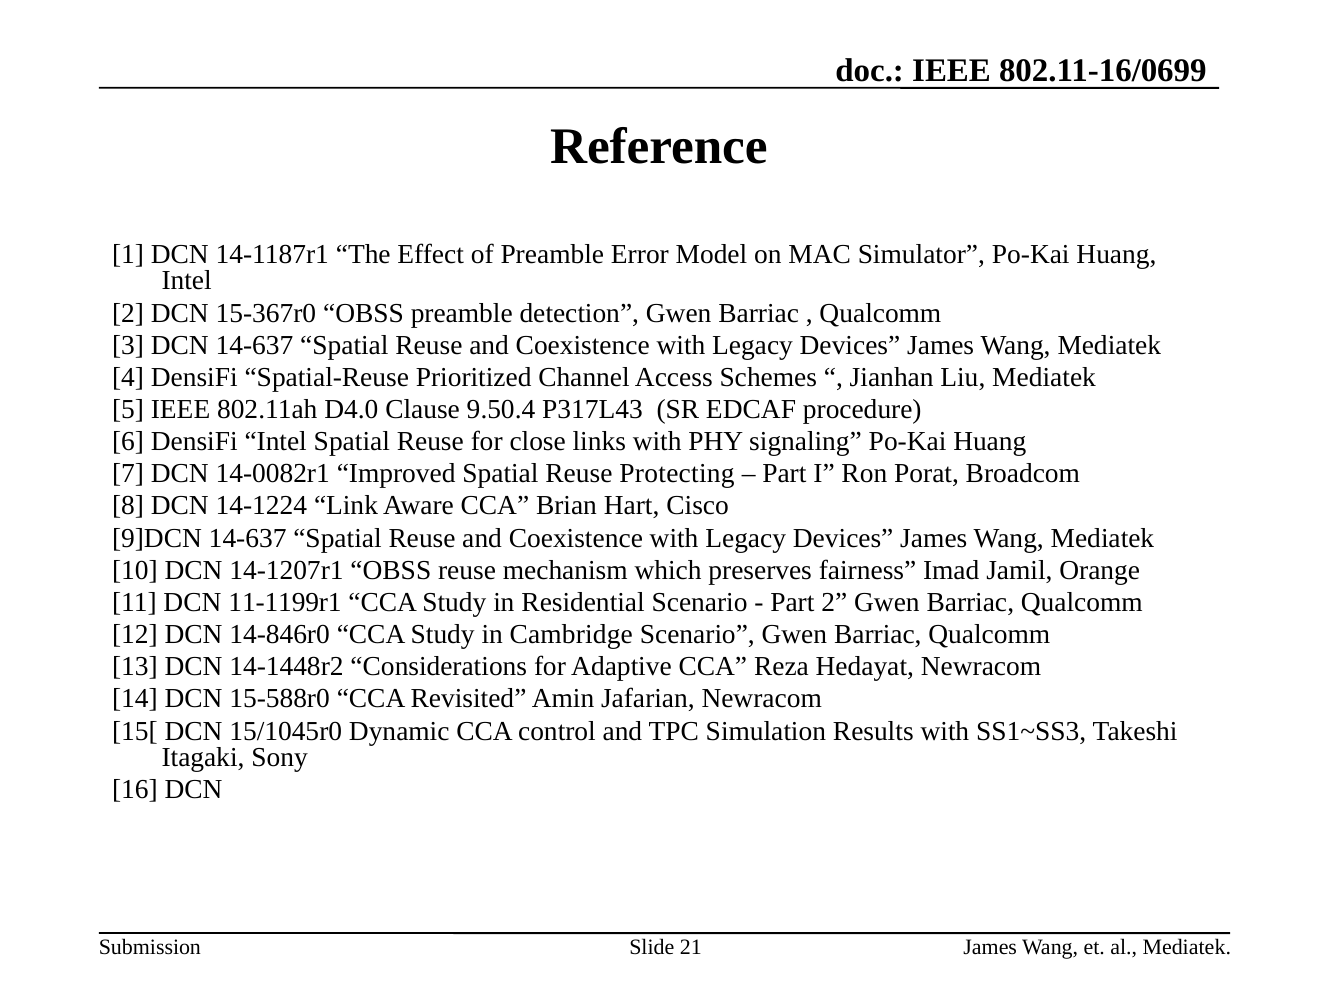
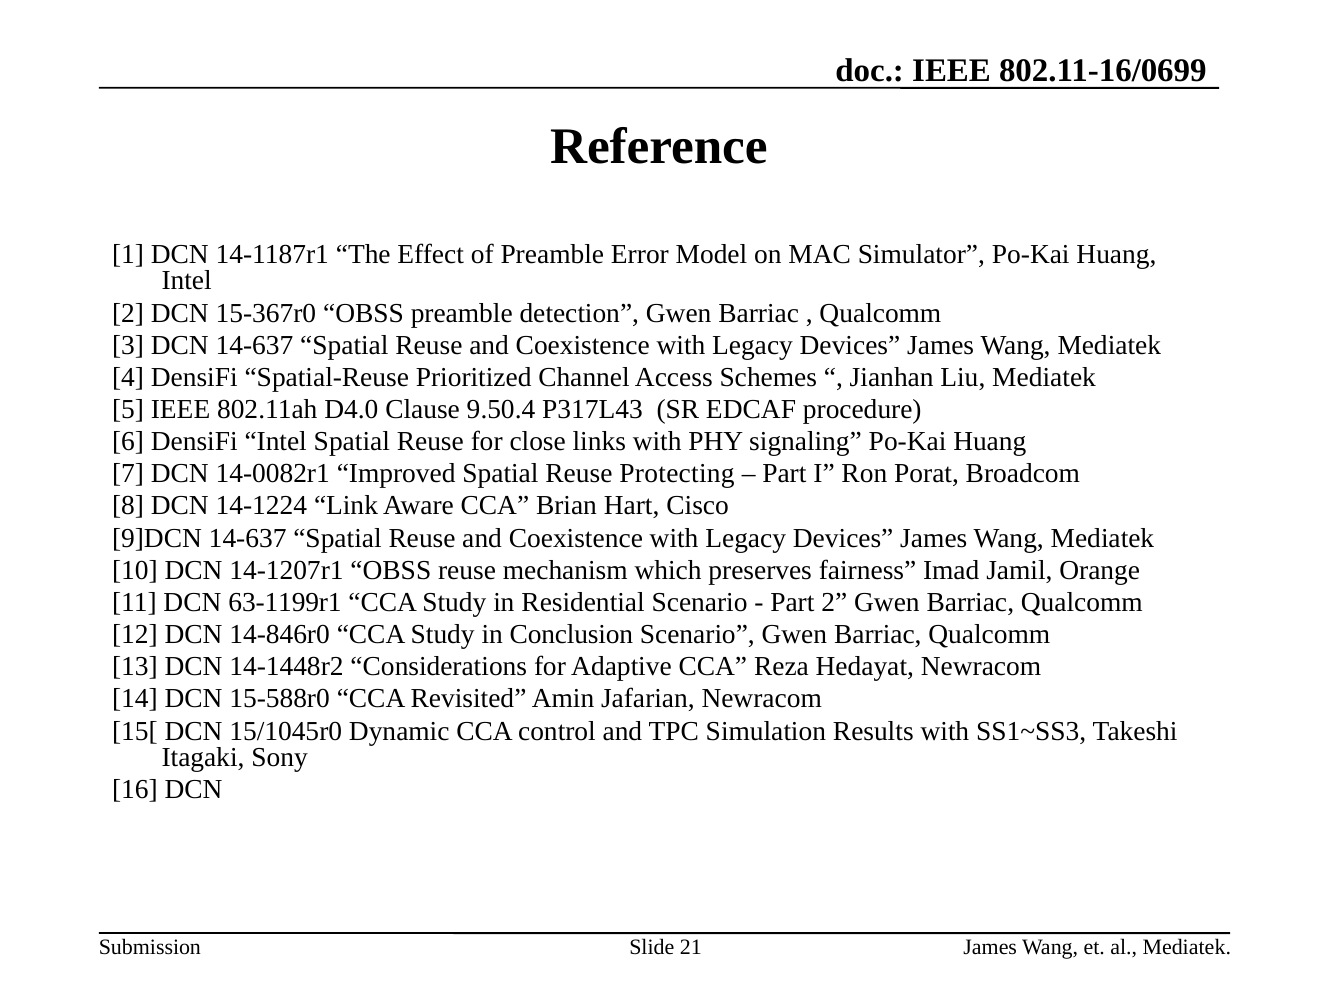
11-1199r1: 11-1199r1 -> 63-1199r1 (285, 603)
Cambridge: Cambridge -> Conclusion (571, 635)
